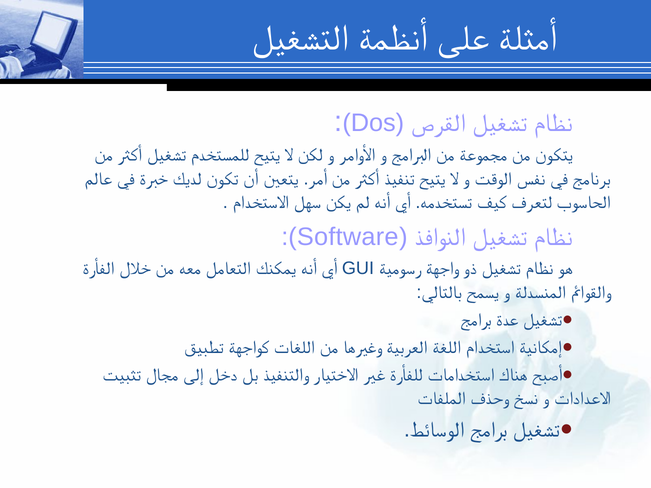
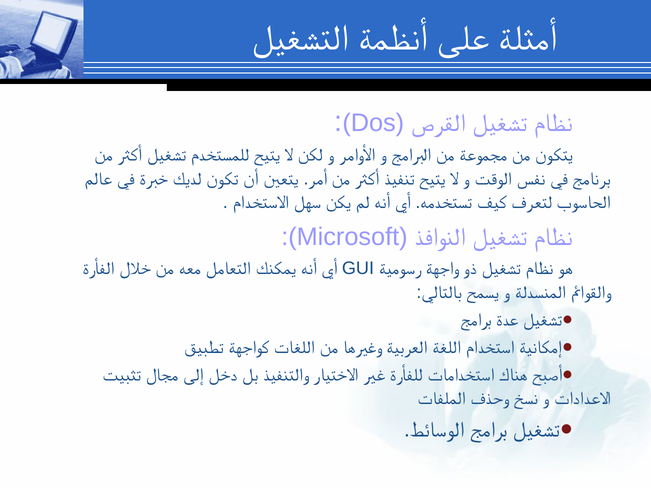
Software: Software -> Microsoft (348, 237)
